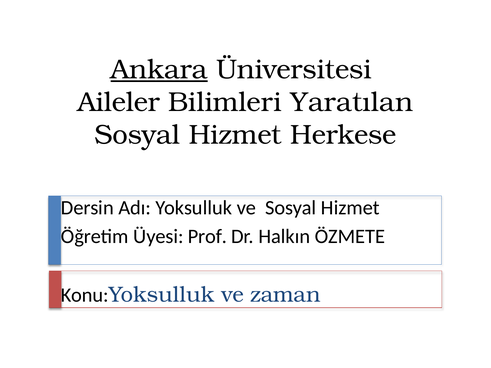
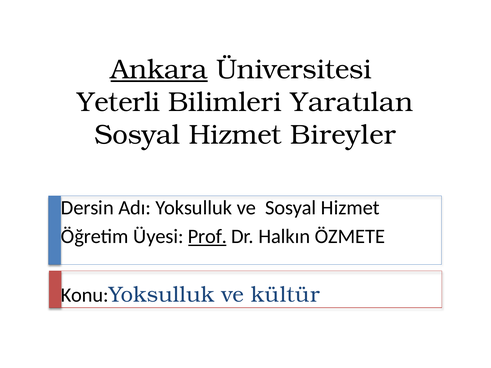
Aileler: Aileler -> Yeterli (119, 102)
Herkese: Herkese -> Bireyler (343, 135)
Prof underline: none -> present (207, 237)
zaman: zaman -> kültür (285, 295)
